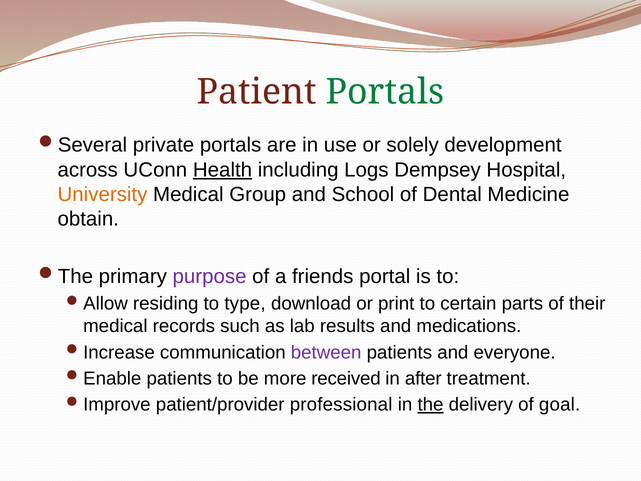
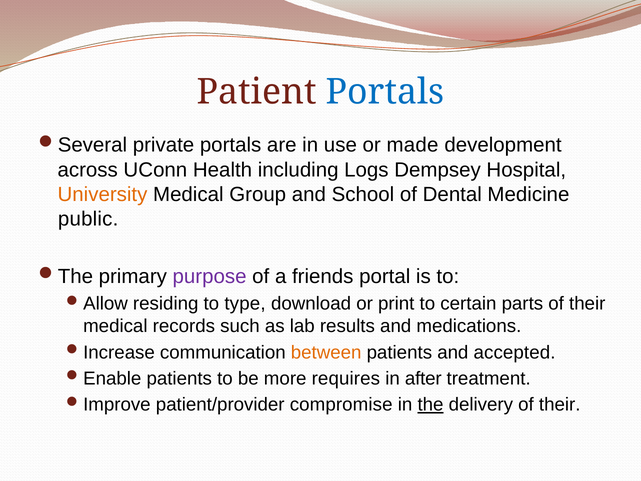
Portals colour: green -> blue (385, 92)
solely: solely -> made (412, 145)
Health underline: present -> none (223, 170)
obtain: obtain -> public (88, 219)
between colour: purple -> orange (326, 352)
everyone: everyone -> accepted (515, 352)
received: received -> requires (346, 378)
professional: professional -> compromise (341, 405)
delivery of goal: goal -> their (560, 405)
